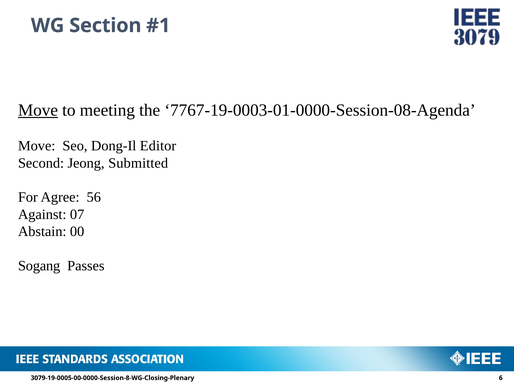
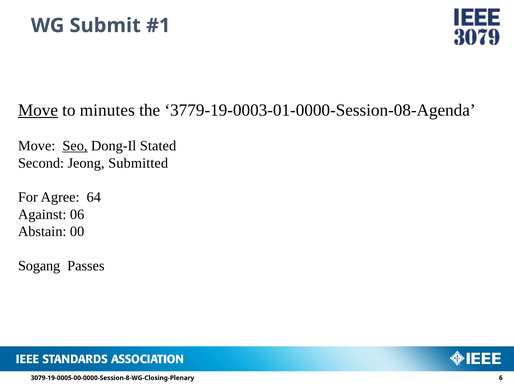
Section: Section -> Submit (105, 26)
meeting: meeting -> minutes (107, 110)
7767-19-0003-01-0000-Session-08-Agenda: 7767-19-0003-01-0000-Session-08-Agenda -> 3779-19-0003-01-0000-Session-08-Agenda (320, 110)
Seo underline: none -> present (75, 146)
Editor: Editor -> Stated (158, 146)
56: 56 -> 64 (94, 197)
07: 07 -> 06 (77, 215)
